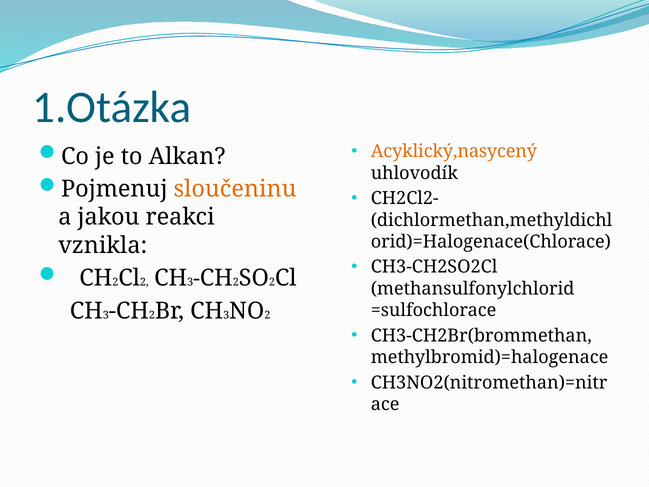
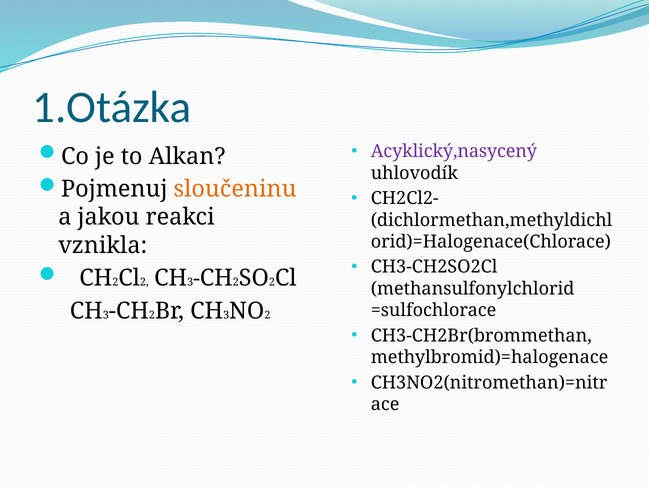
Acyklický,nasycený colour: orange -> purple (454, 151)
